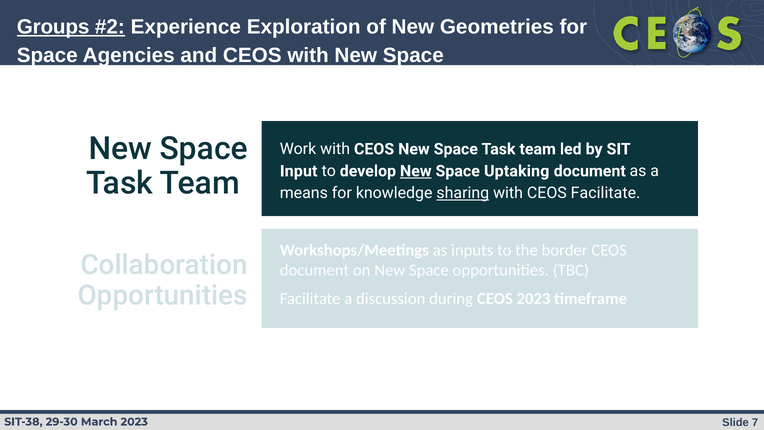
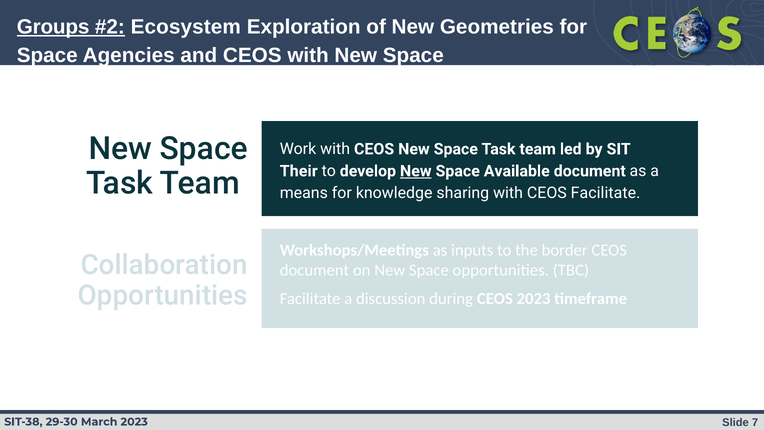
Experience: Experience -> Ecosystem (186, 27)
Input: Input -> Their (299, 171)
Uptaking: Uptaking -> Available (517, 171)
sharing underline: present -> none (463, 193)
